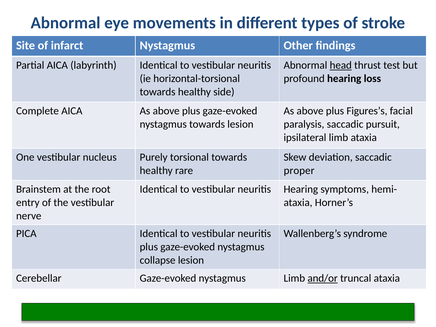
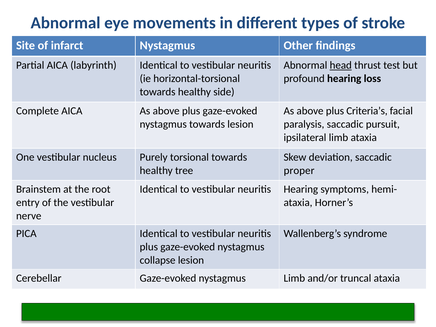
Figures’s: Figures’s -> Criteria’s (367, 111)
rare: rare -> tree (184, 171)
and/or underline: present -> none (323, 278)
